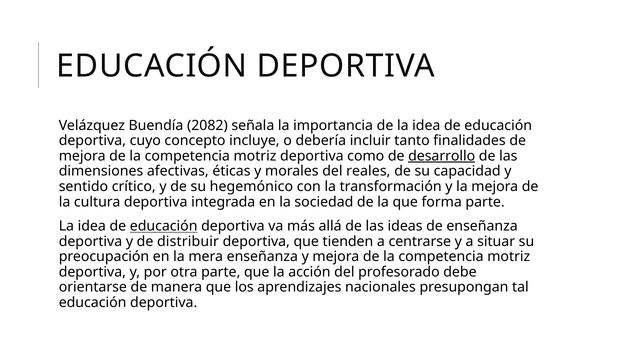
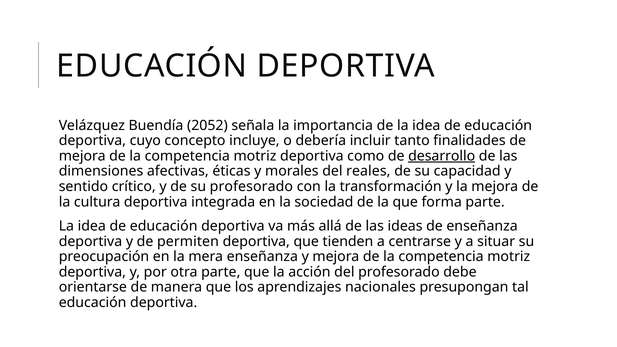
2082: 2082 -> 2052 (207, 126)
su hegemónico: hegemónico -> profesorado (251, 187)
educación underline: present -> none (164, 226)
distribuir: distribuir -> permiten (188, 241)
